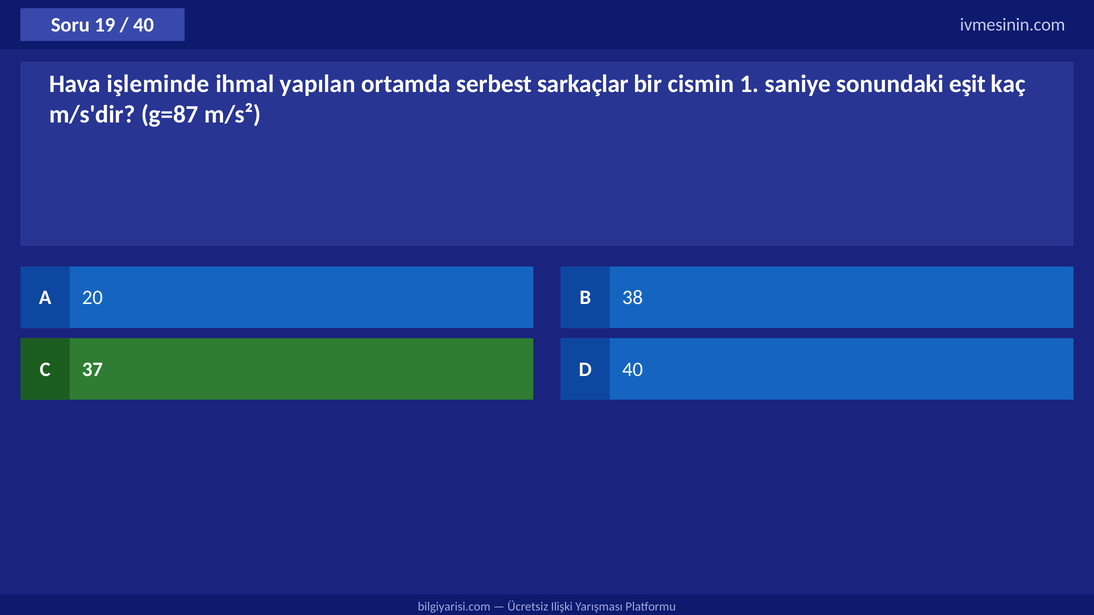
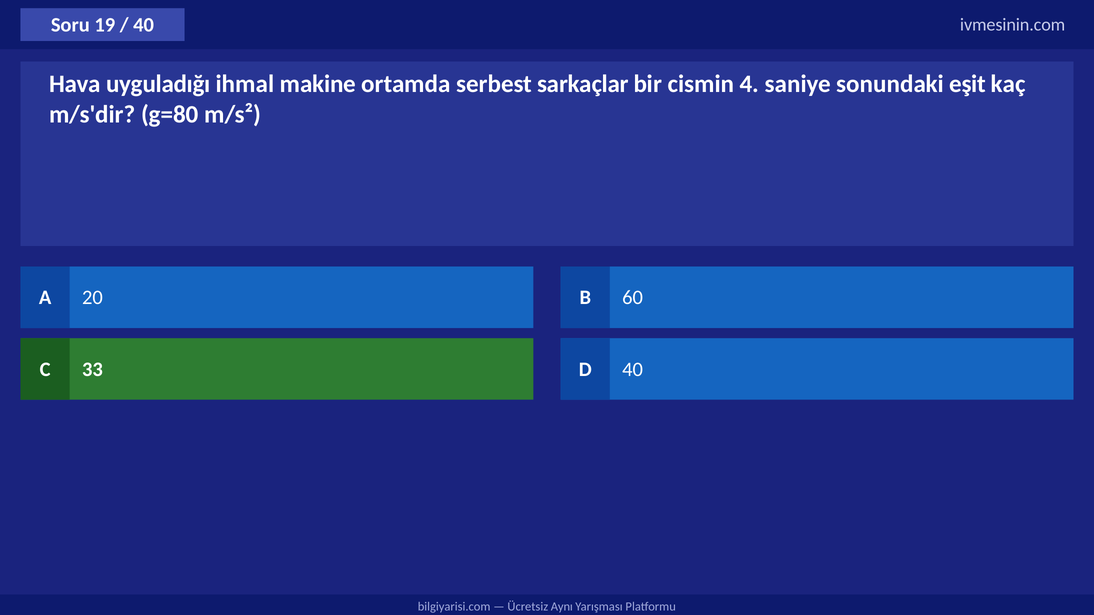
işleminde: işleminde -> uyguladığı (158, 84)
yapılan: yapılan -> makine (318, 84)
1: 1 -> 4 (749, 84)
g=87: g=87 -> g=80 (170, 115)
38: 38 -> 60 (633, 298)
37: 37 -> 33 (92, 369)
Ilişki: Ilişki -> Aynı (562, 607)
